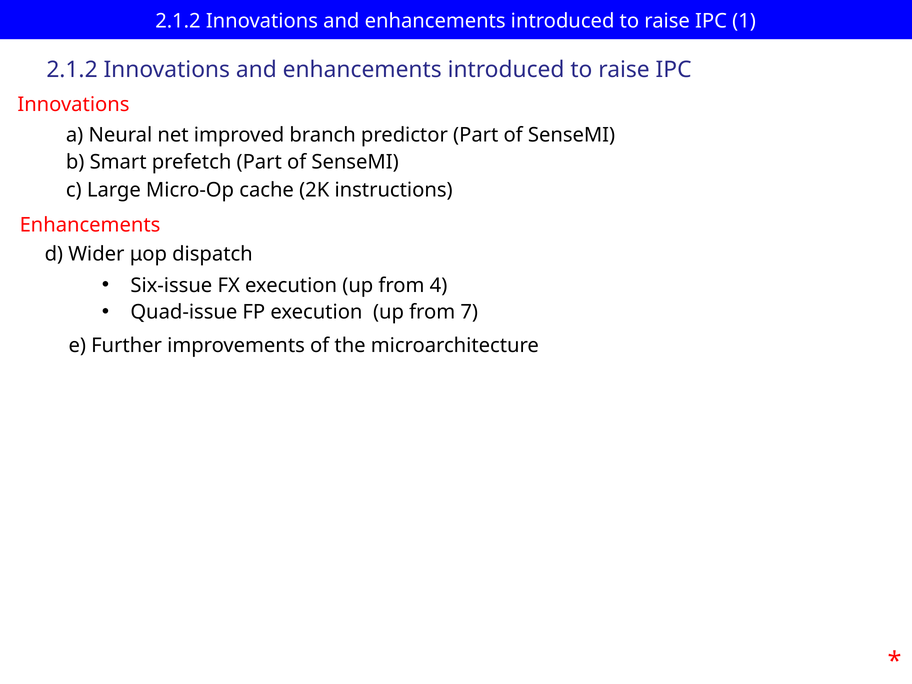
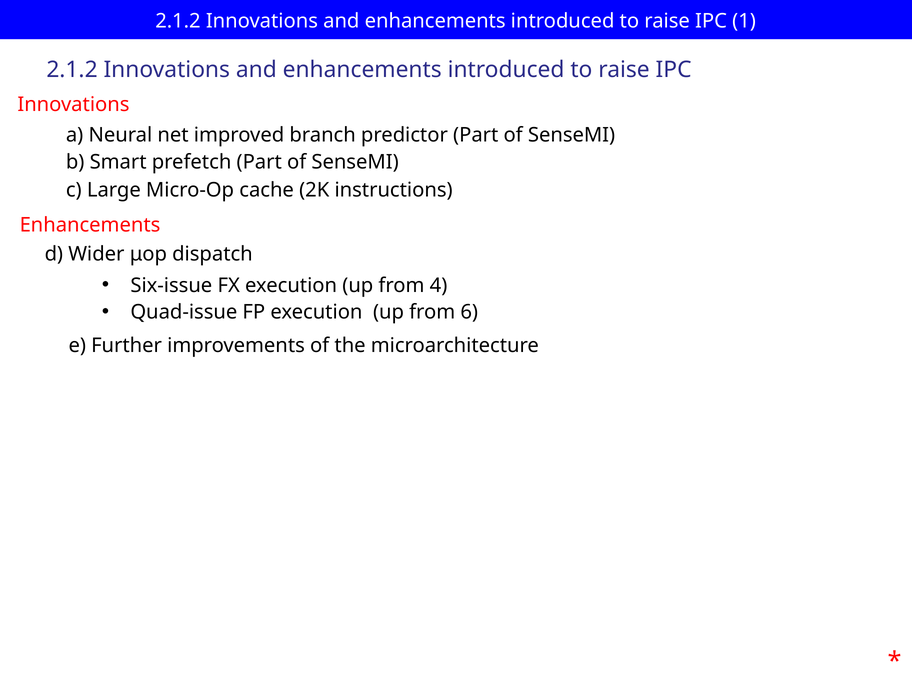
7: 7 -> 6 (469, 312)
